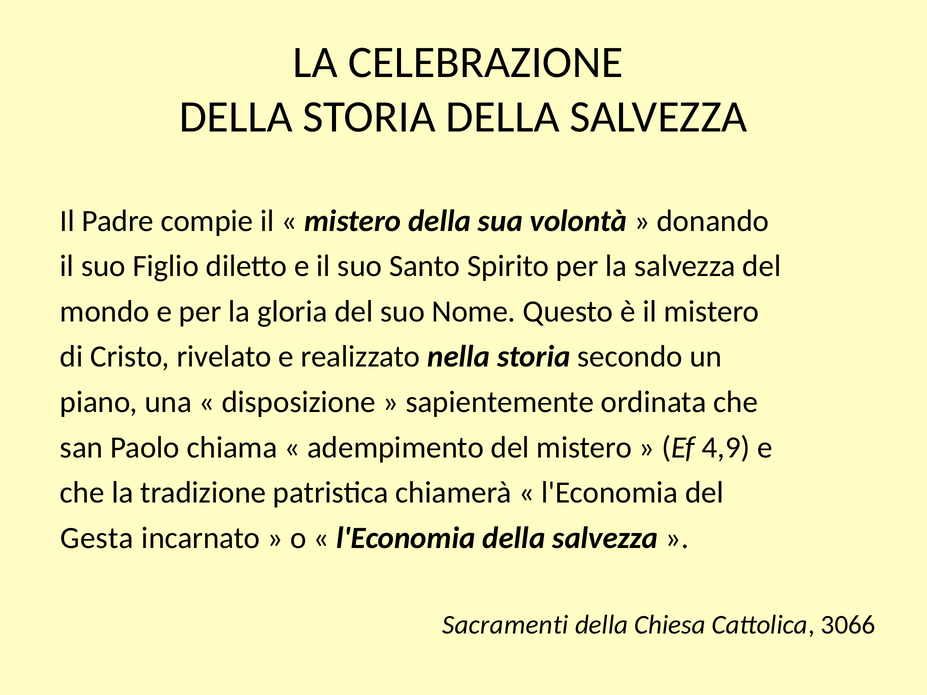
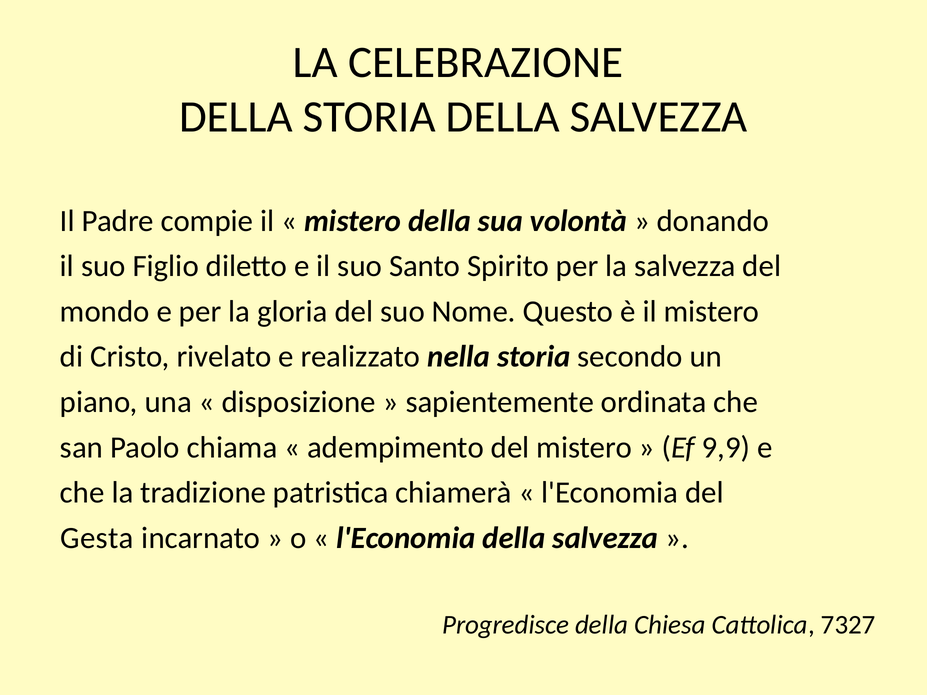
4,9: 4,9 -> 9,9 (726, 448)
Sacramenti: Sacramenti -> Progredisce (506, 625)
3066: 3066 -> 7327 (848, 625)
